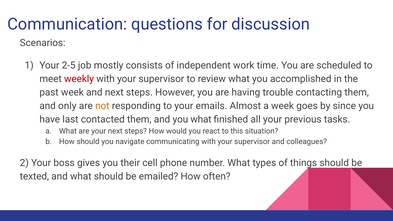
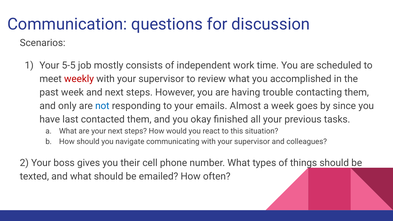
2-5: 2-5 -> 5-5 (69, 65)
not colour: orange -> blue (102, 106)
you what: what -> okay (201, 120)
